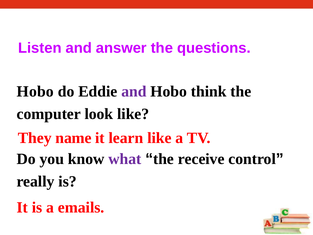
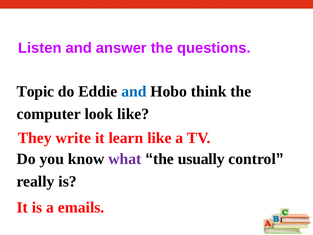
Hobo: Hobo -> Topic (35, 91)
and colour: purple -> blue (134, 91)
name: name -> write (73, 138)
receive: receive -> usually (201, 159)
